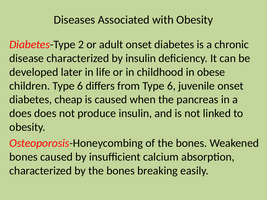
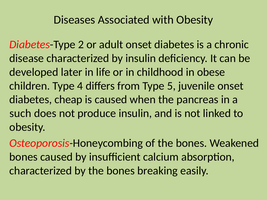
children Type 6: 6 -> 4 (80, 86)
from Type 6: 6 -> 5 (171, 86)
does: does -> such (20, 113)
